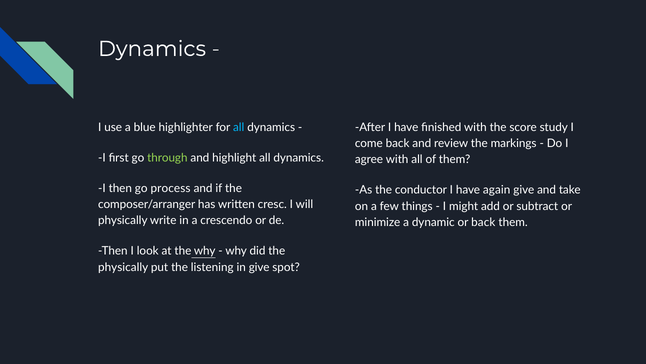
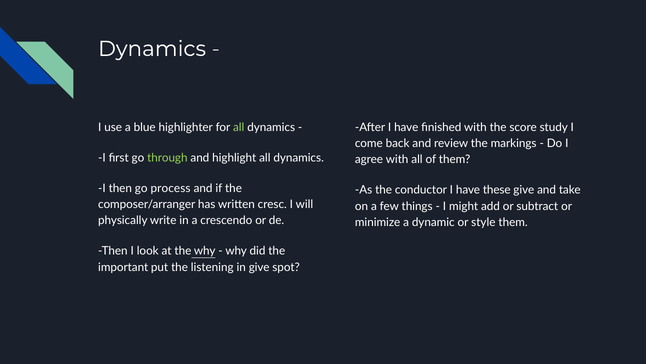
all colour: light blue -> light green (239, 127)
again: again -> these (497, 190)
or back: back -> style (483, 222)
physically: physically -> important (123, 267)
